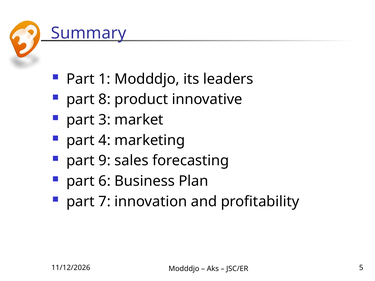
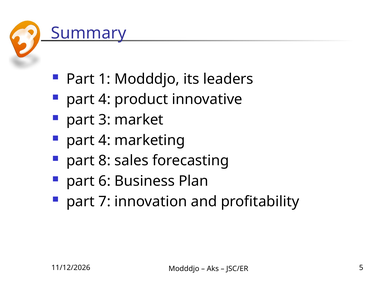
8: 8 -> 4 (105, 99)
9: 9 -> 8 (105, 161)
